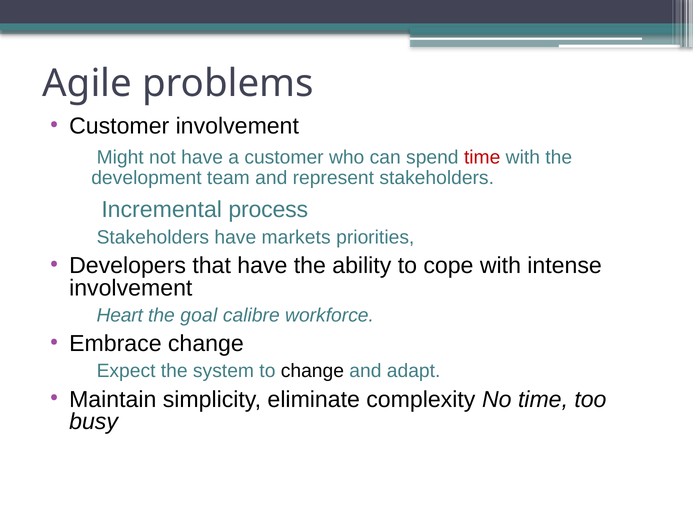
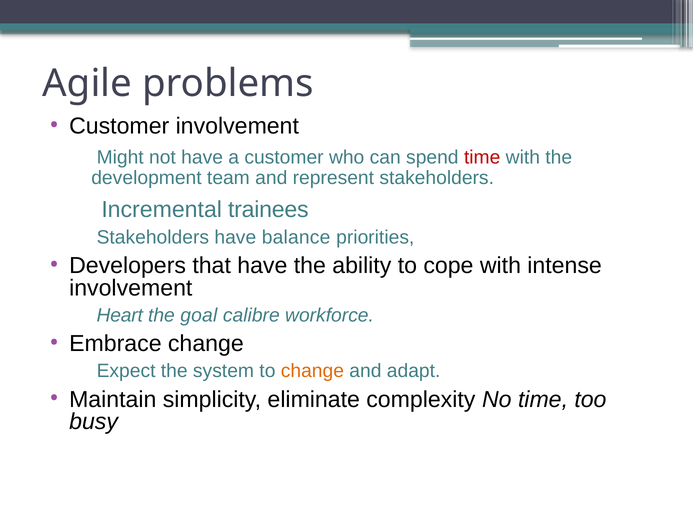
process: process -> trainees (268, 209)
markets: markets -> balance (296, 237)
change colour: black -> orange (312, 371)
